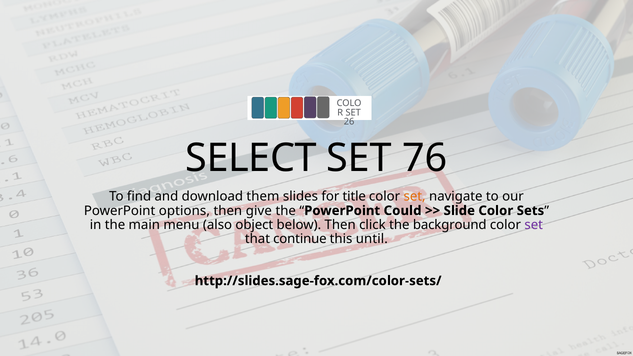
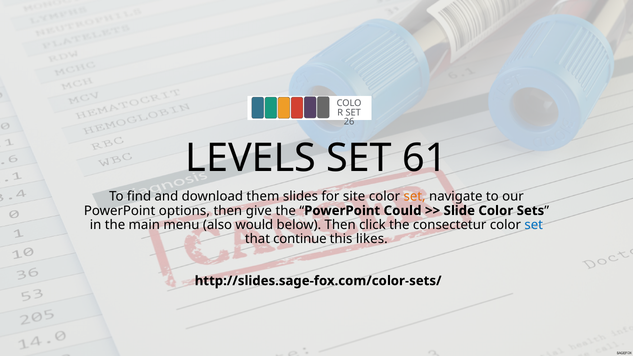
SELECT: SELECT -> LEVELS (251, 158)
76: 76 -> 61 (425, 158)
title: title -> site (354, 196)
object: object -> would (254, 225)
background: background -> consectetur (450, 225)
set colour: purple -> blue (534, 225)
until: until -> likes (372, 239)
